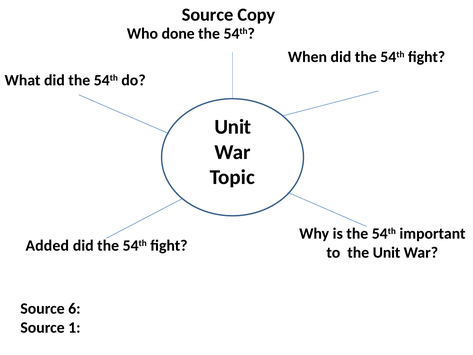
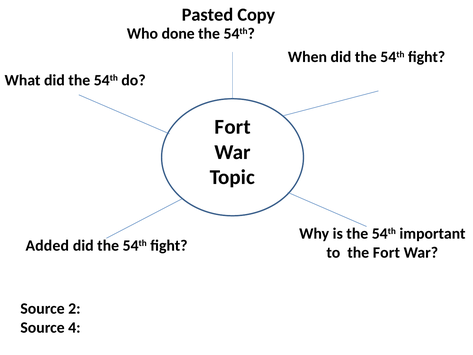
Source: Source -> Pasted (208, 15)
Unit: Unit -> Fort (233, 127)
the Unit: Unit -> Fort (386, 253)
6: 6 -> 2 (74, 309)
1: 1 -> 4 (74, 327)
